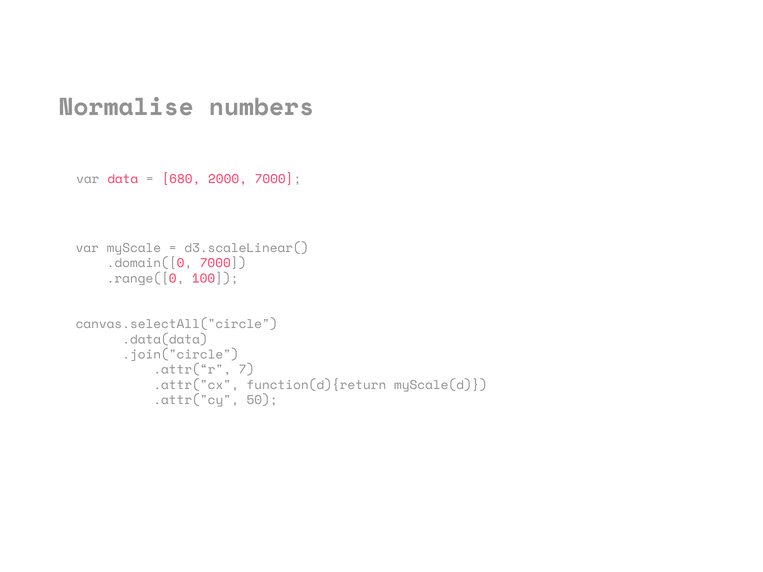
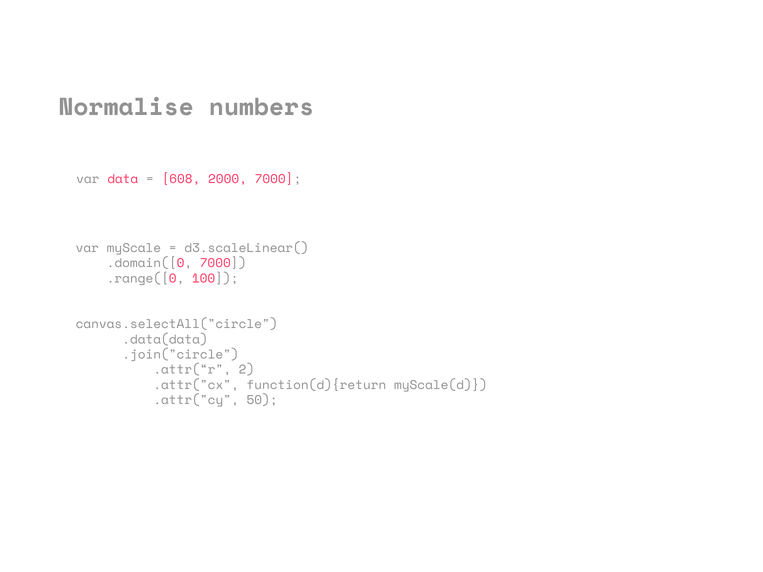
680: 680 -> 608 (181, 179)
7: 7 -> 2 (247, 370)
